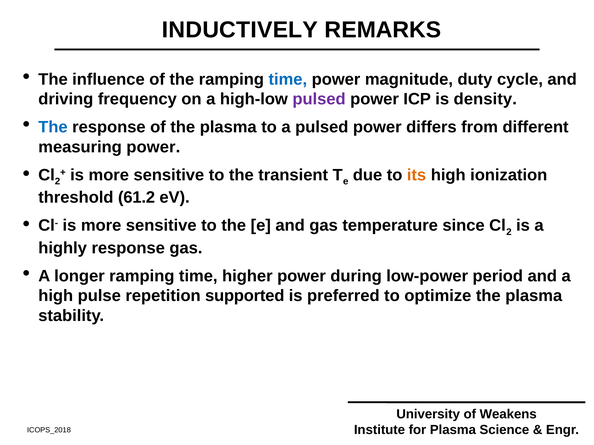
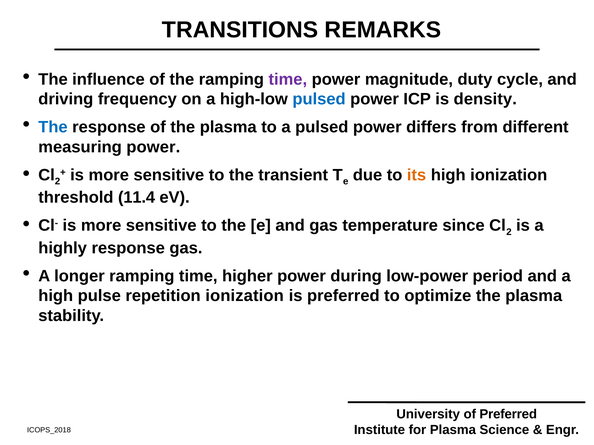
INDUCTIVELY: INDUCTIVELY -> TRANSITIONS (240, 30)
time colour: blue -> purple (288, 79)
pulsed colour: purple -> blue (319, 99)
61.2: 61.2 -> 11.4 (137, 198)
repetition supported: supported -> ionization (245, 296)
of Weakens: Weakens -> Preferred (508, 415)
